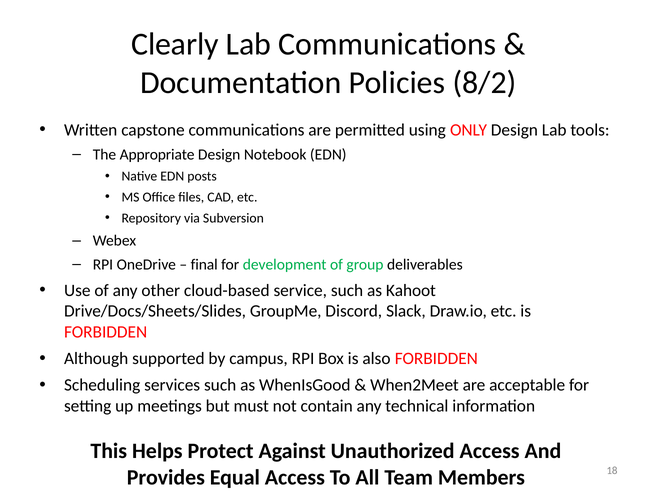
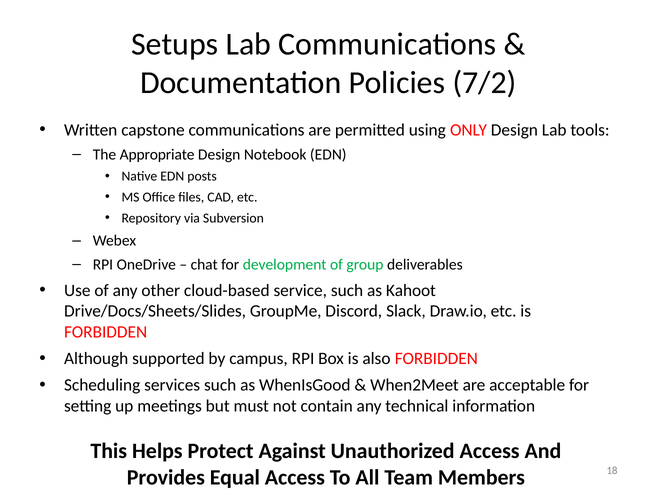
Clearly: Clearly -> Setups (175, 44)
8/2: 8/2 -> 7/2 (485, 83)
final: final -> chat (204, 264)
